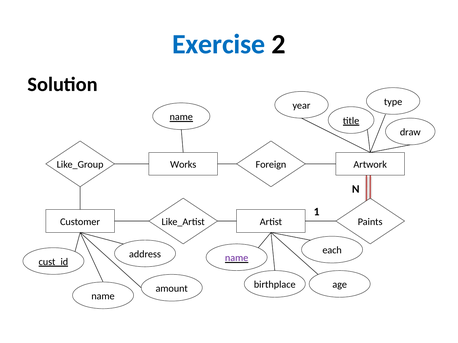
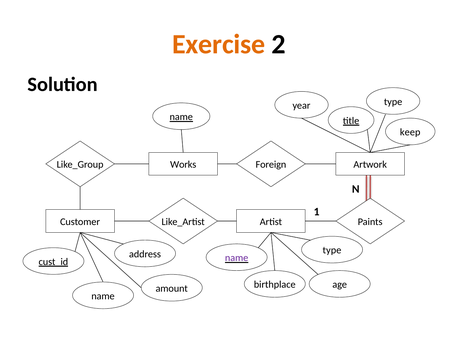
Exercise colour: blue -> orange (219, 44)
draw: draw -> keep (410, 132)
each: each -> type (332, 251)
